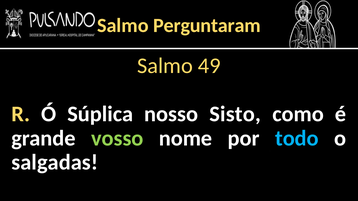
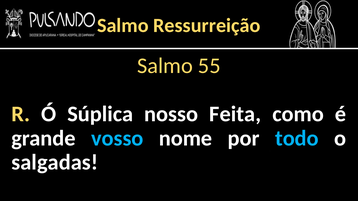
Perguntaram: Perguntaram -> Ressurreição (207, 26)
49: 49 -> 55 (209, 66)
Sisto: Sisto -> Feita (235, 114)
vosso colour: light green -> light blue (117, 138)
